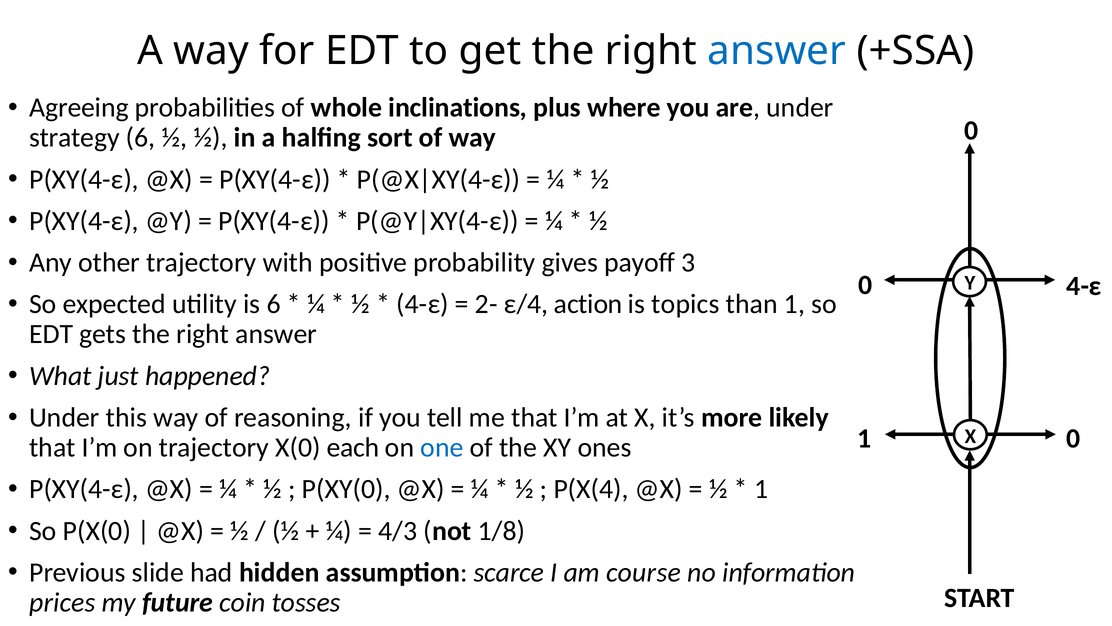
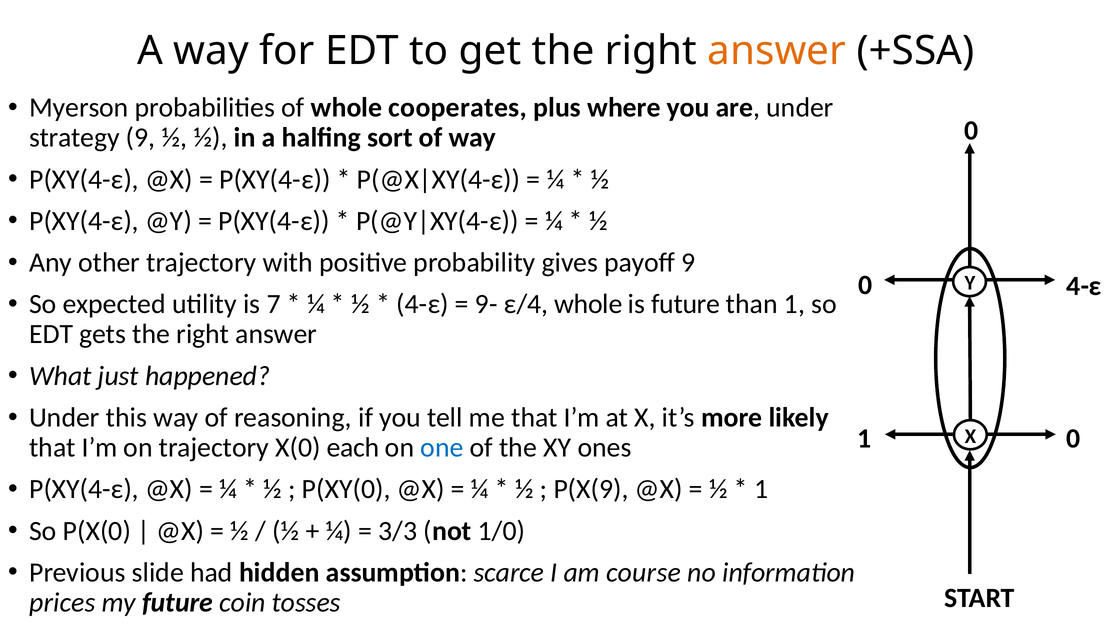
answer colour: blue -> orange (777, 51)
Agreeing: Agreeing -> Myerson (79, 108)
inclinations: inclinations -> cooperates (458, 108)
strategy 6: 6 -> 9 (141, 138)
payoff 3: 3 -> 9 (688, 262)
is 6: 6 -> 7 (274, 304)
2-: 2- -> 9- (486, 304)
ε/4 action: action -> whole (588, 304)
is topics: topics -> future (686, 304)
P(X(4: P(X(4 -> P(X(9 (591, 489)
4/3: 4/3 -> 3/3 (398, 530)
1/8: 1/8 -> 1/0 (501, 530)
